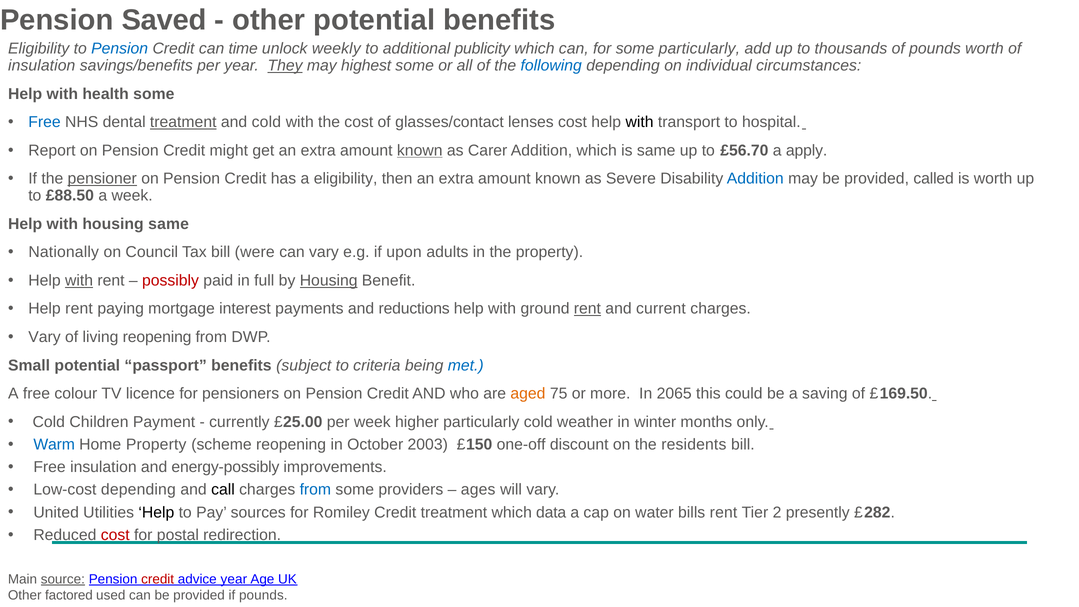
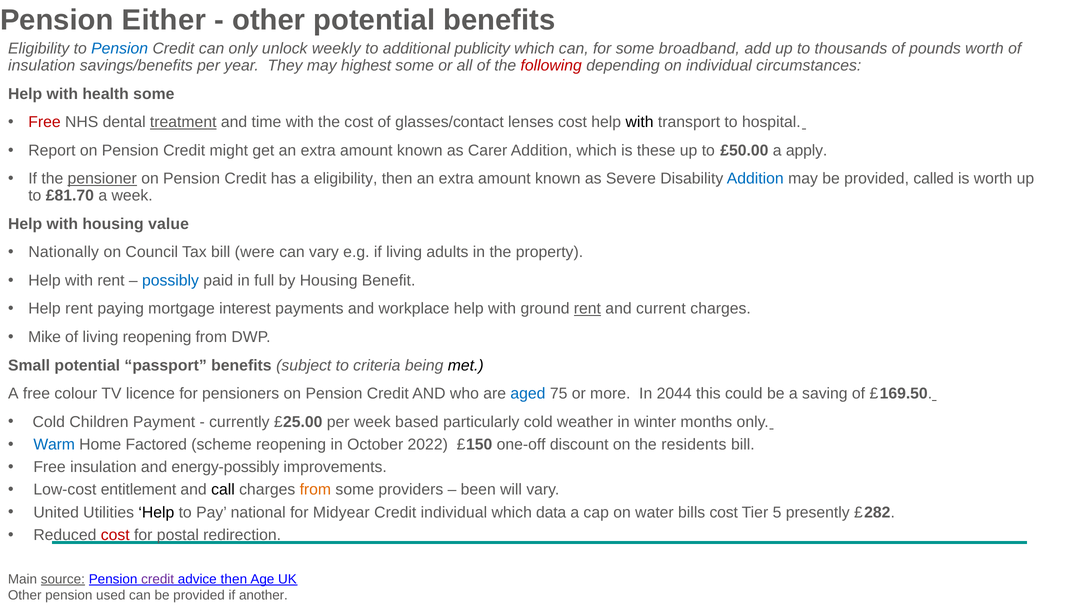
Saved: Saved -> Either (164, 20)
can time: time -> only (243, 49)
some particularly: particularly -> broadband (699, 49)
They underline: present -> none (285, 66)
following colour: blue -> red (551, 66)
Free colour: blue -> red (44, 122)
and cold: cold -> time (266, 122)
known underline: present -> none (420, 150)
is same: same -> these (656, 150)
£56.70: £56.70 -> £50.00 (744, 150)
£88.50: £88.50 -> £81.70 (70, 196)
housing same: same -> value (169, 224)
if upon: upon -> living (404, 252)
with underline: present -> none (79, 280)
possibly colour: red -> blue (171, 280)
Housing underline: present -> none (329, 280)
reductions: reductions -> workplace (414, 309)
Vary: Vary -> Mike (45, 337)
met colour: blue -> black (466, 365)
aged colour: orange -> blue (528, 394)
2065: 2065 -> 2044 (674, 394)
higher: higher -> based (417, 422)
Home Property: Property -> Factored (156, 444)
2003: 2003 -> 2022 (428, 444)
Low-cost depending: depending -> entitlement (139, 490)
from colour: blue -> orange (315, 490)
ages: ages -> been (478, 490)
sources: sources -> national (258, 512)
Romiley: Romiley -> Midyear (341, 512)
Credit treatment: treatment -> individual (454, 512)
bills rent: rent -> cost (724, 512)
2: 2 -> 5 (777, 512)
credit colour: red -> purple (158, 579)
advice year: year -> then (234, 579)
Other factored: factored -> pension (69, 595)
if pounds: pounds -> another (263, 595)
